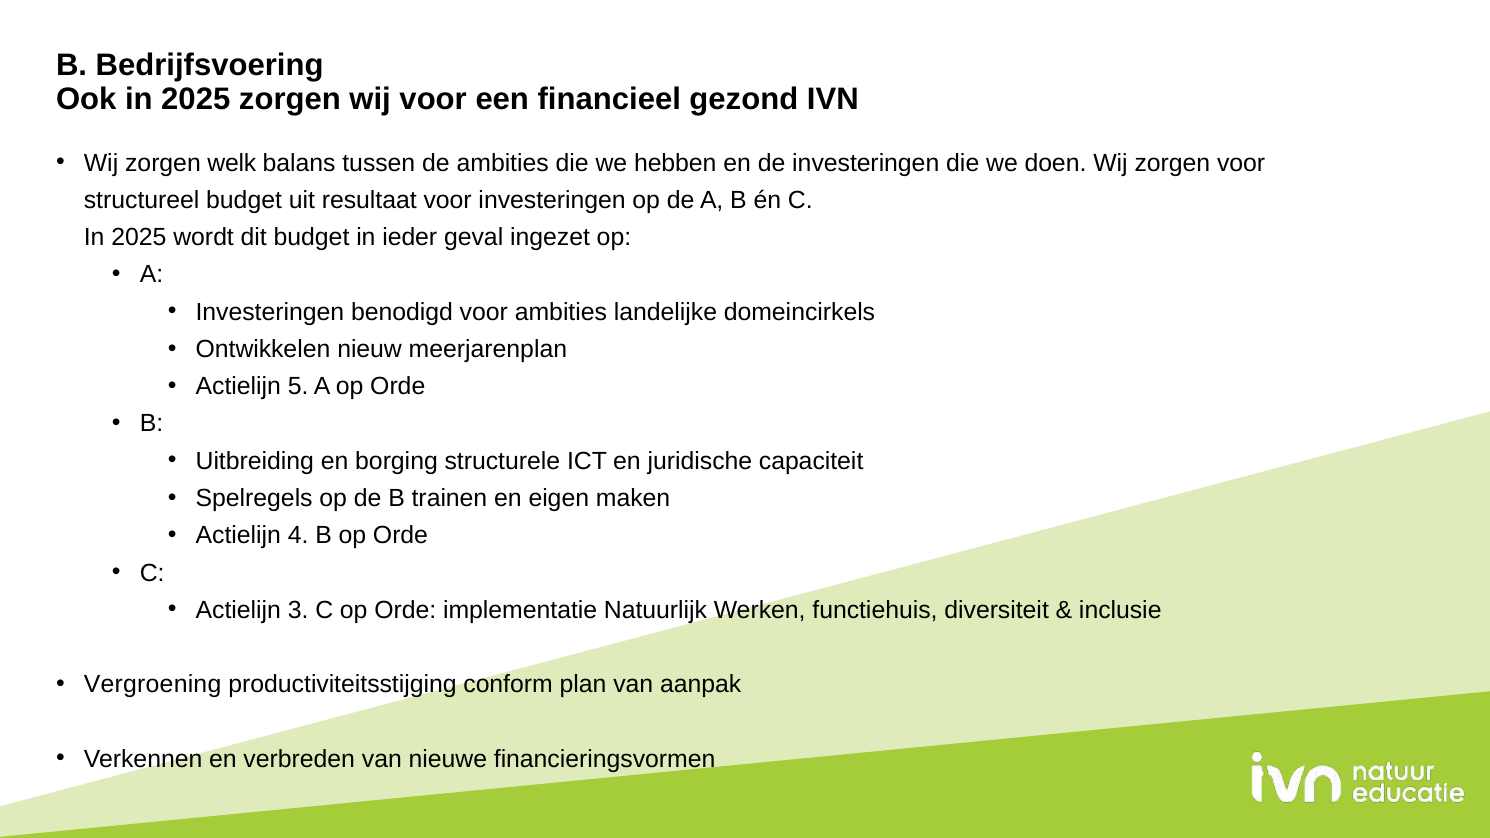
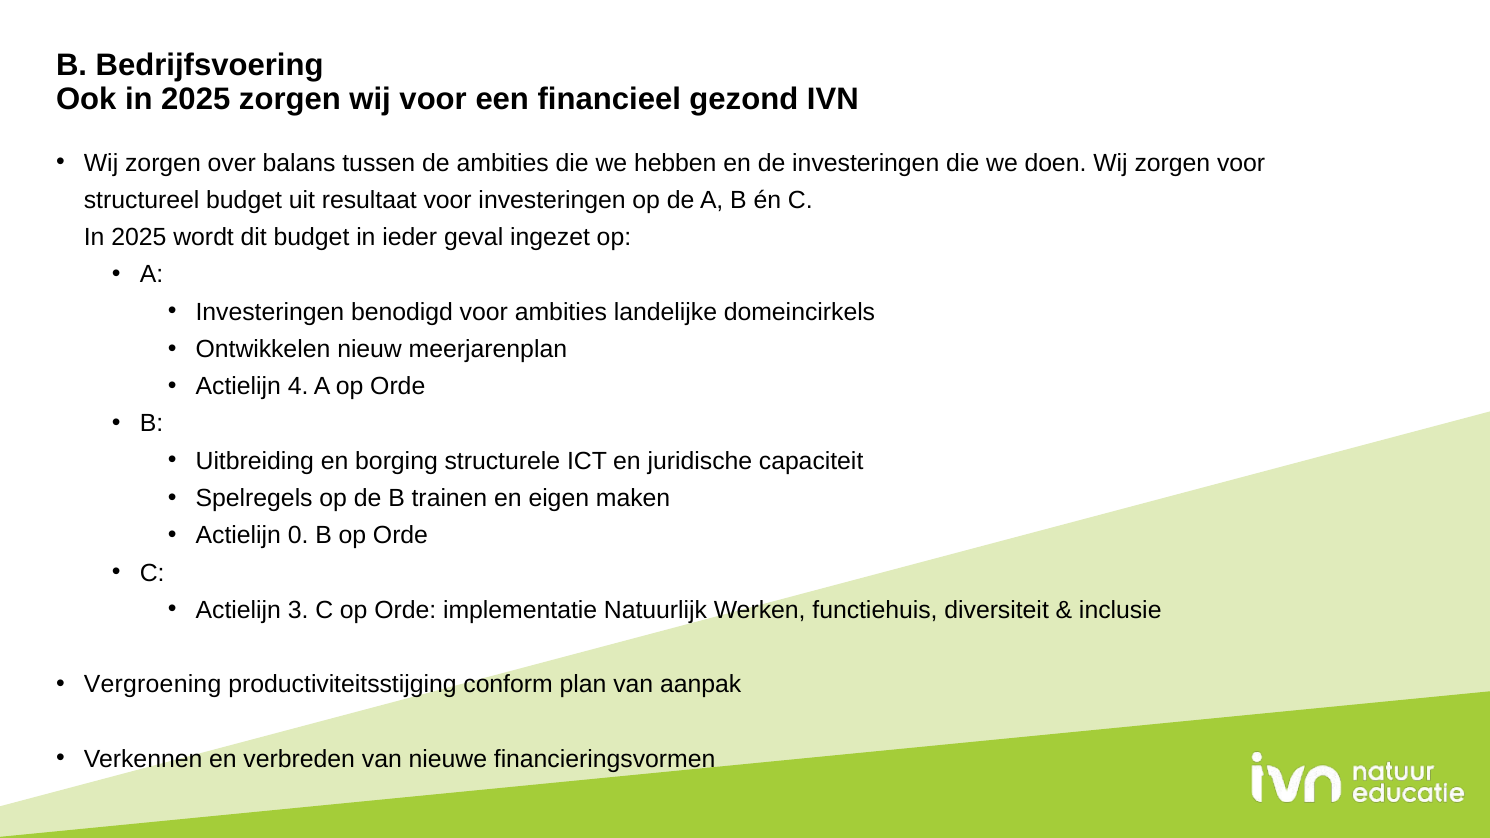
welk: welk -> over (232, 163)
5: 5 -> 4 (298, 387)
4: 4 -> 0 (298, 536)
